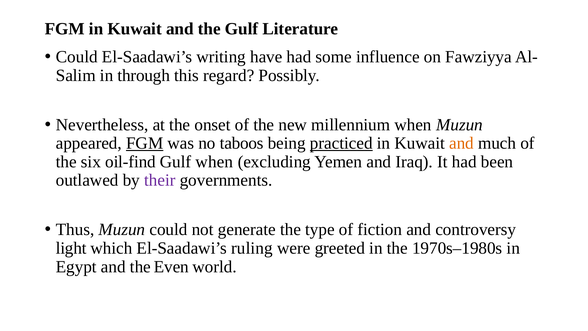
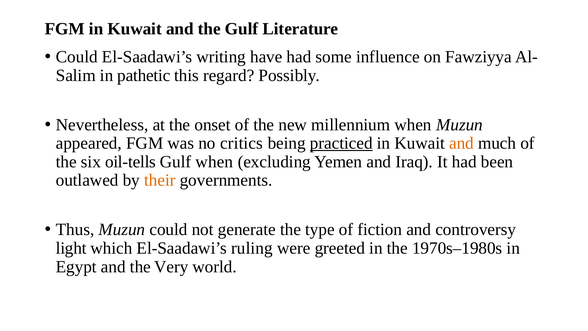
through: through -> pathetic (144, 75)
FGM underline: present -> none (145, 143)
taboos: taboos -> critics (242, 143)
oil-find: oil-find -> oil-tells (130, 162)
their colour: purple -> orange (160, 180)
Even: Even -> Very (171, 267)
